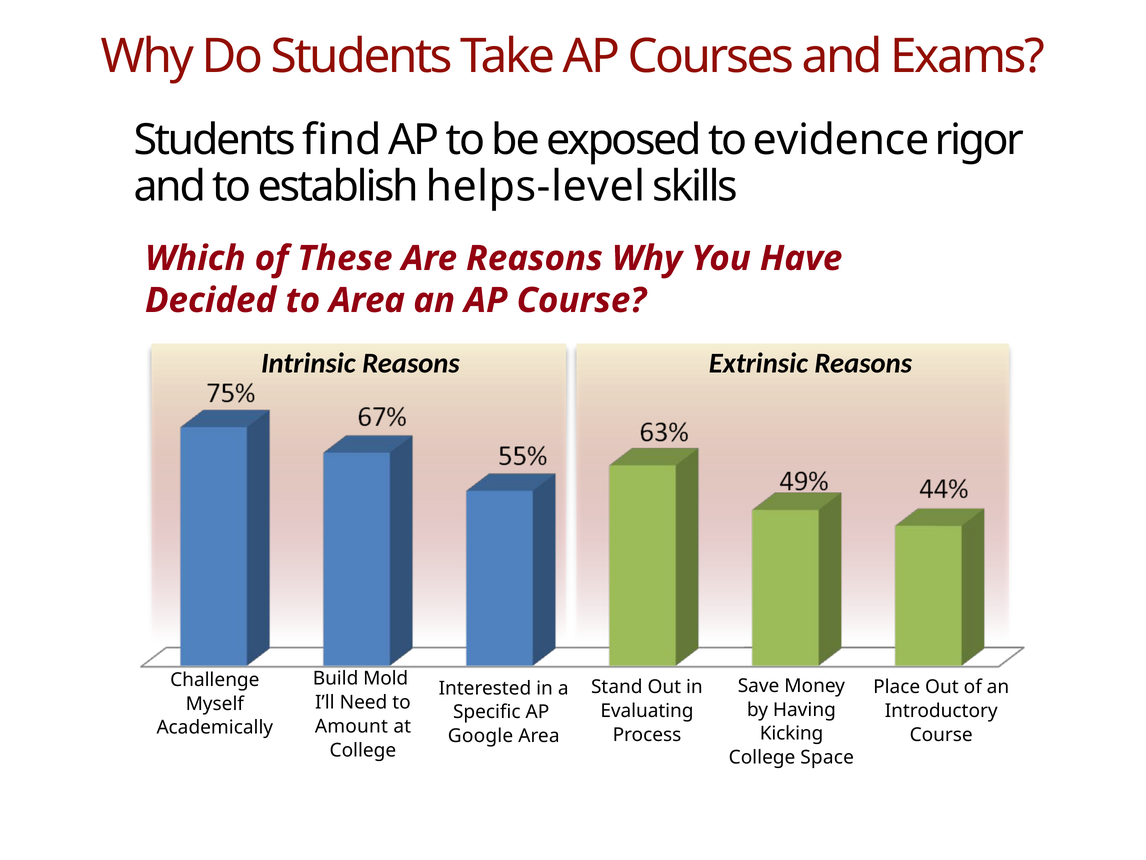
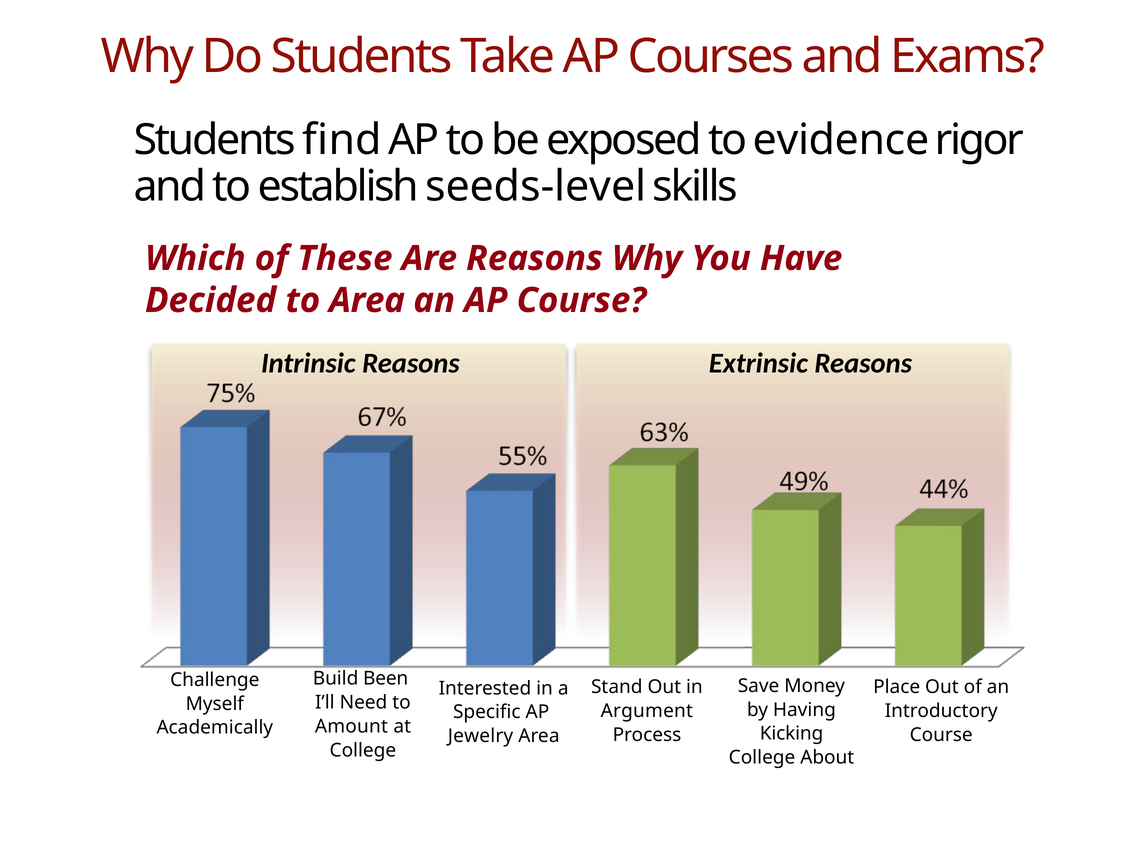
helps-level: helps-level -> seeds-level (536, 186)
Mold: Mold -> Been (386, 678)
Evaluating: Evaluating -> Argument (647, 711)
Google: Google -> Jewelry (481, 736)
Space: Space -> About (827, 757)
